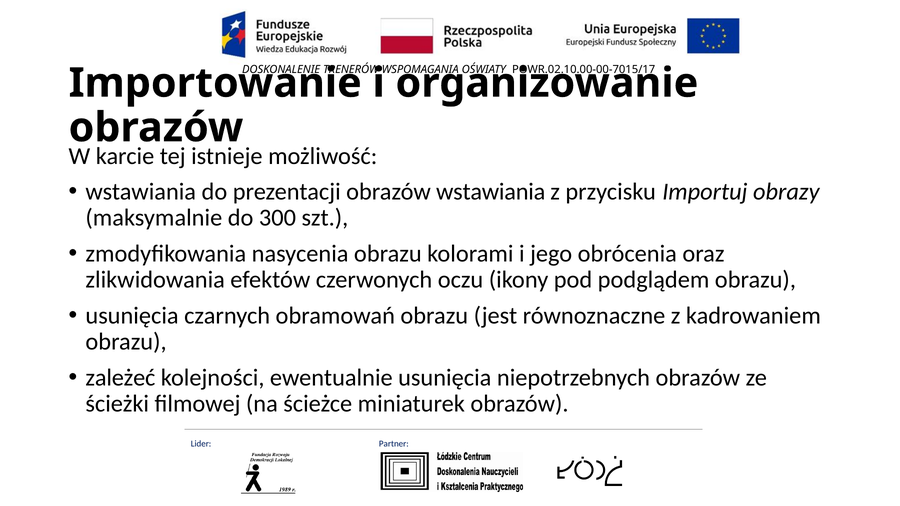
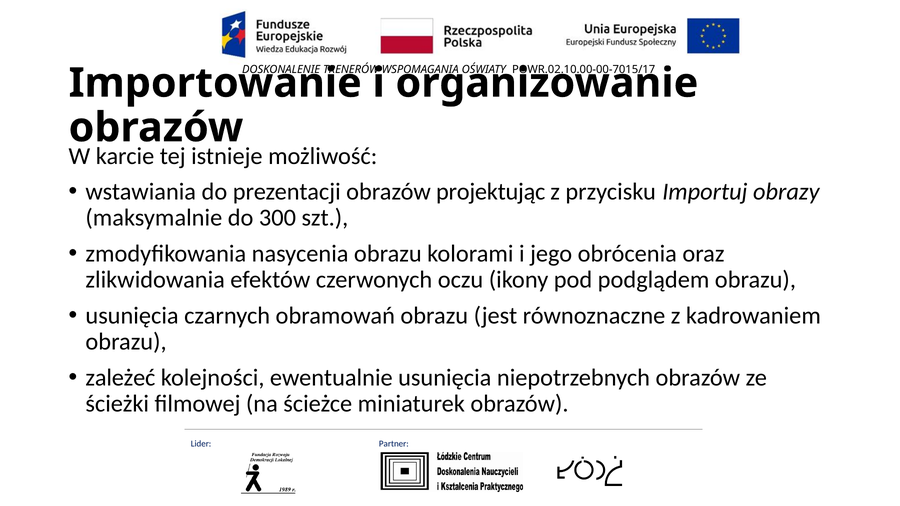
obrazów wstawiania: wstawiania -> projektując (491, 192)
